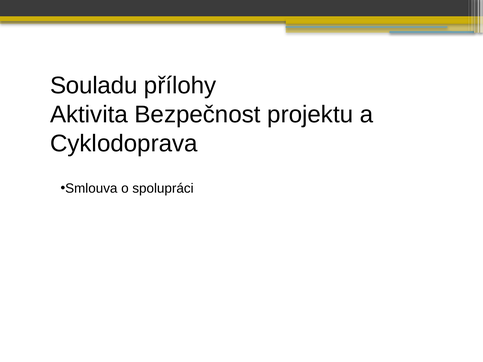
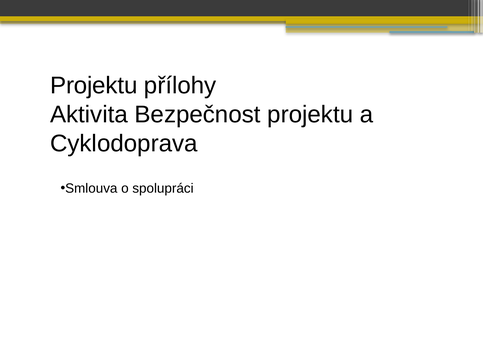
Souladu: Souladu -> Projektu (94, 86)
